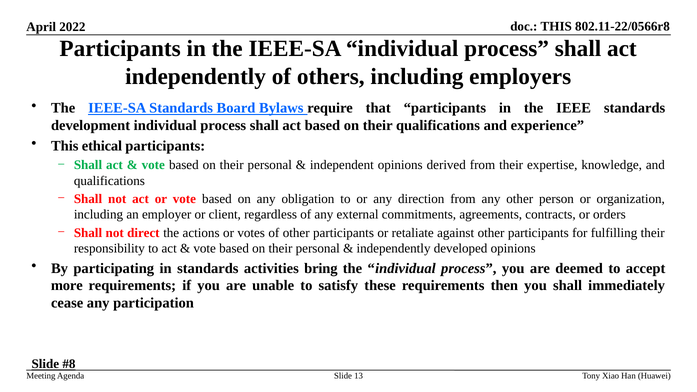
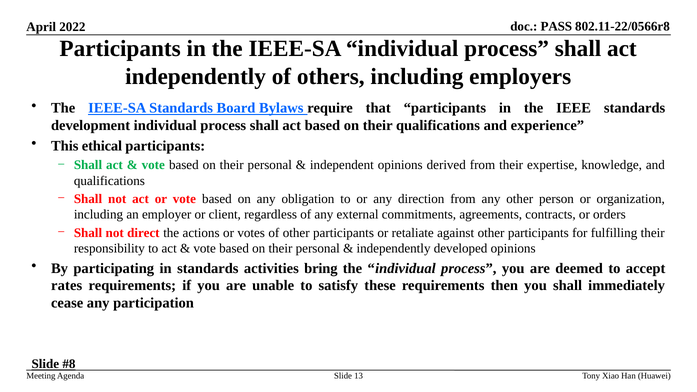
THIS: THIS -> PASS (556, 26)
more: more -> rates (67, 286)
